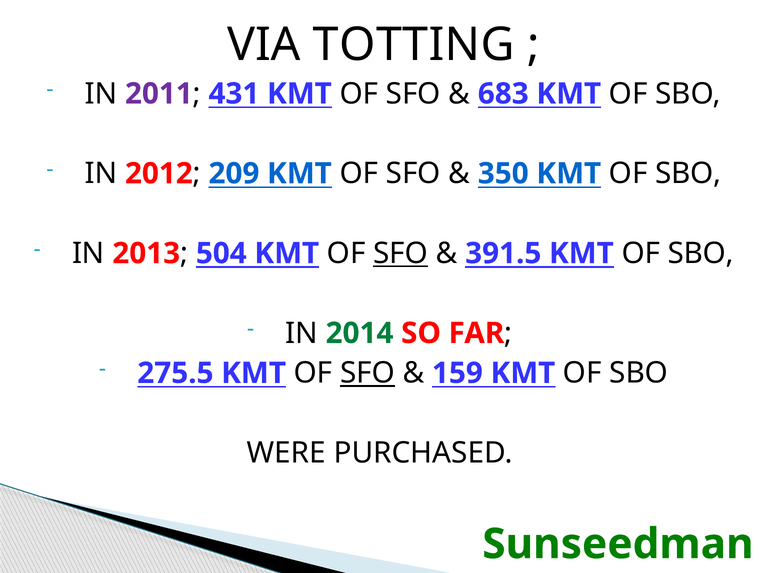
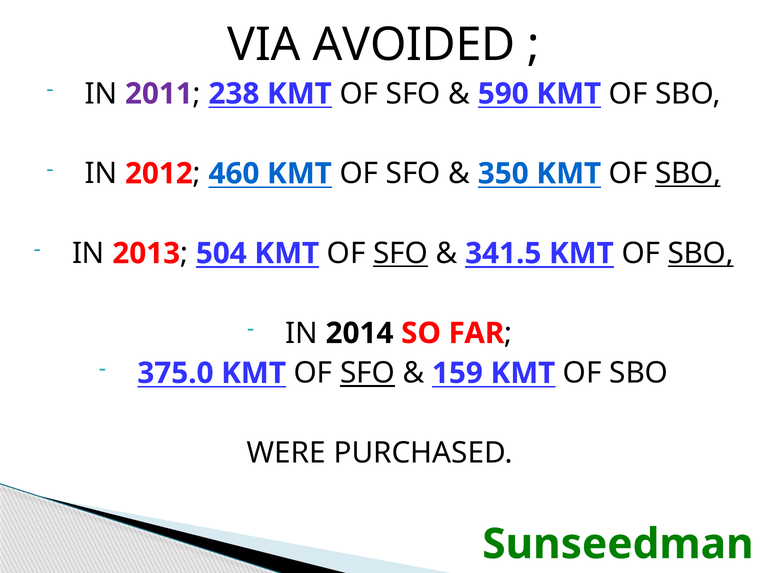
TOTTING: TOTTING -> AVOIDED (414, 45)
431: 431 -> 238 (234, 94)
683: 683 -> 590 (503, 94)
209: 209 -> 460 (234, 174)
SBO underline: none -> present (688, 174)
391.5: 391.5 -> 341.5 (503, 253)
SBO underline: none -> present (701, 253)
2014 colour: green -> black (360, 333)
275.5: 275.5 -> 375.0 (175, 373)
